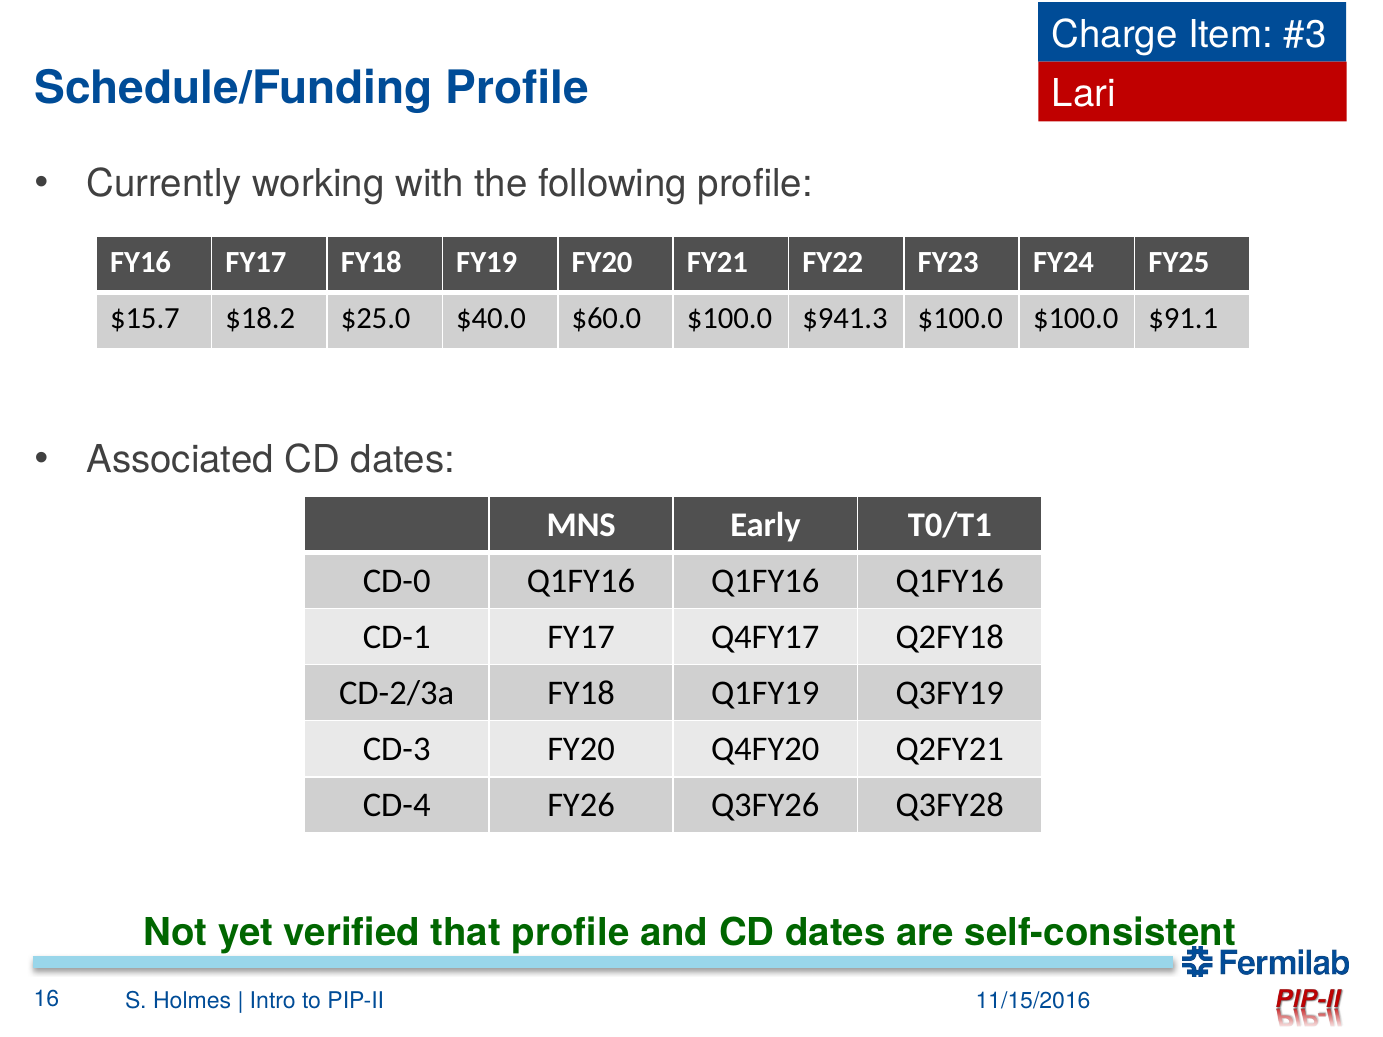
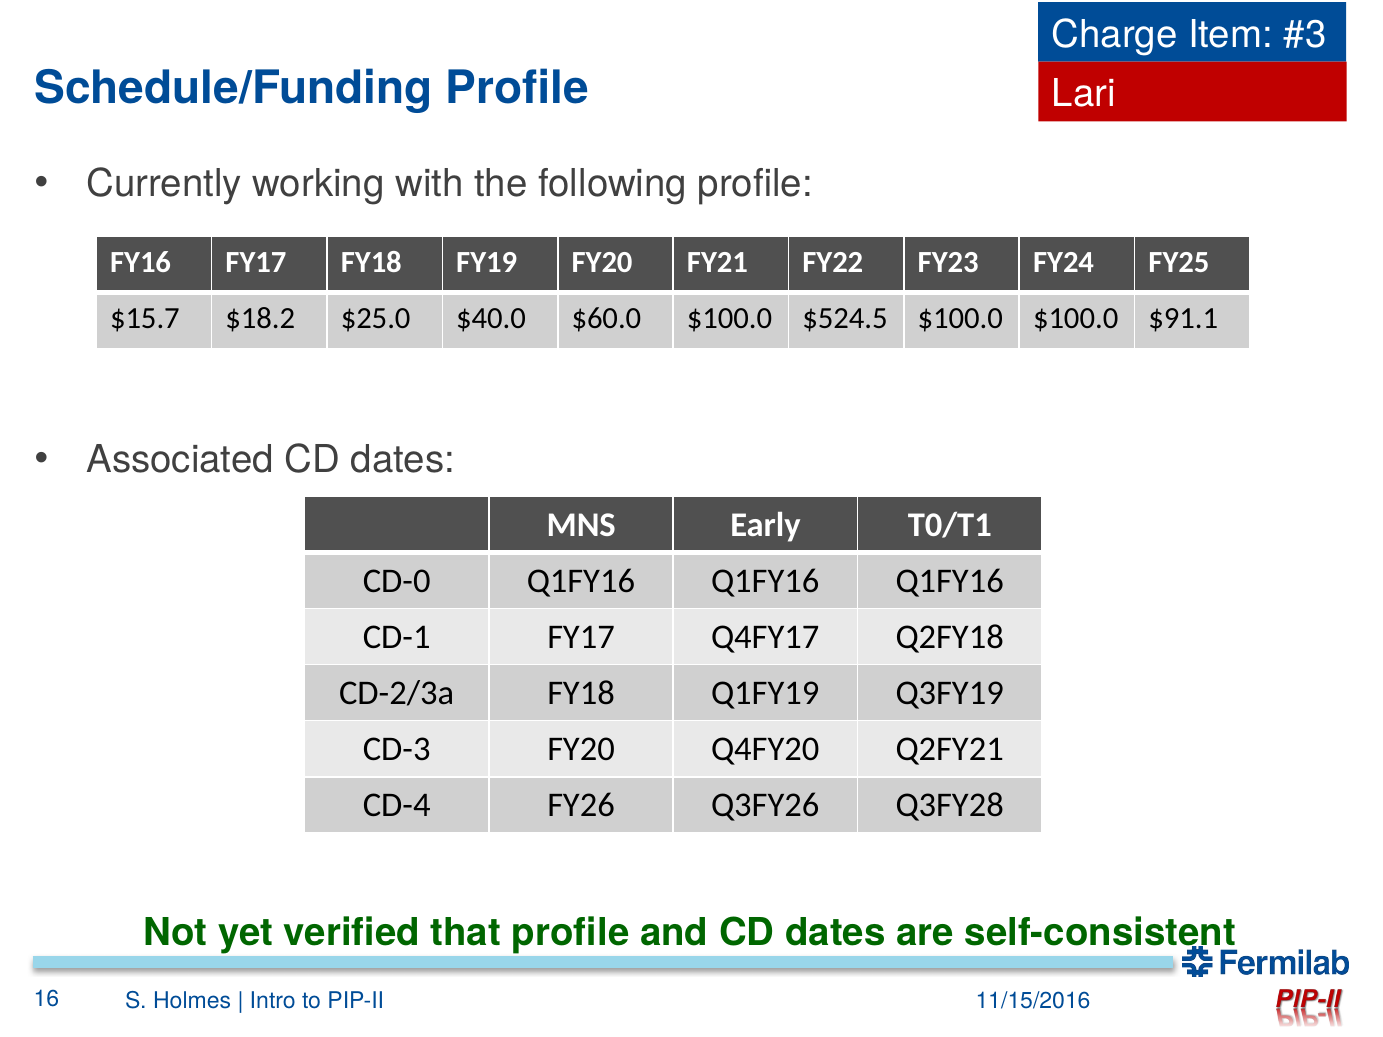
$941.3: $941.3 -> $524.5 (845, 319)
